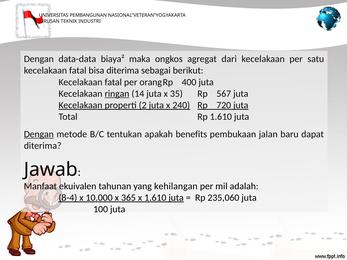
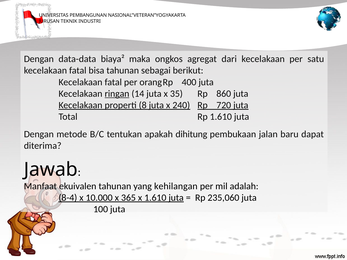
bisa diterima: diterima -> tahunan (123, 71)
567: 567 -> 860 (224, 94)
2: 2 -> 8 (143, 105)
Dengan underline: present -> none (39, 134)
benefits: benefits -> dihitung (191, 134)
